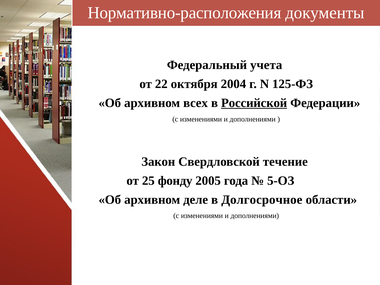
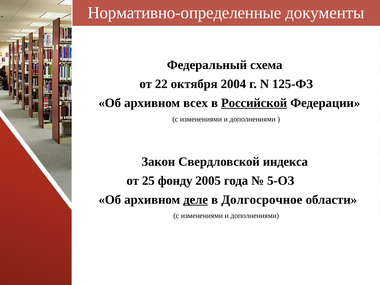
Нормативно-расположения: Нормативно-расположения -> Нормативно-определенные (184, 13)
учета: учета -> схема (266, 65)
течение: течение -> индекса (285, 162)
деле underline: none -> present (196, 200)
